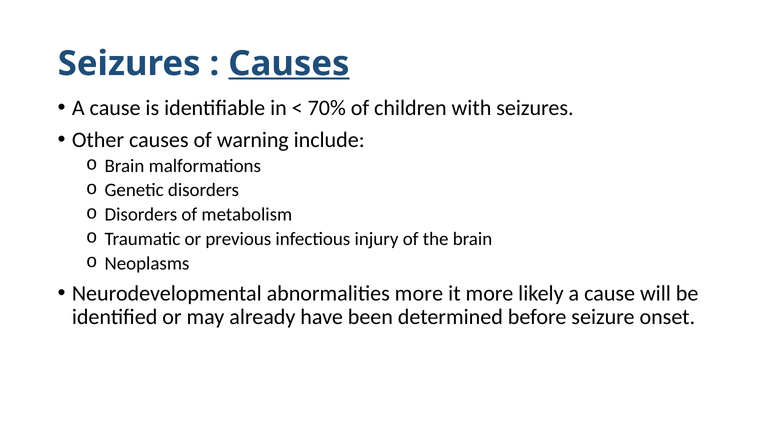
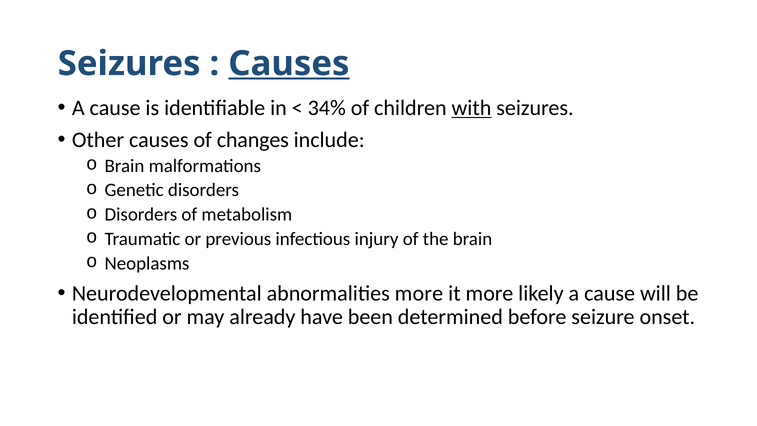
70%: 70% -> 34% (327, 108)
with underline: none -> present (471, 108)
warning: warning -> changes (253, 140)
